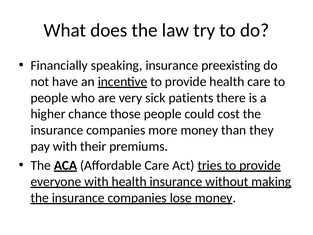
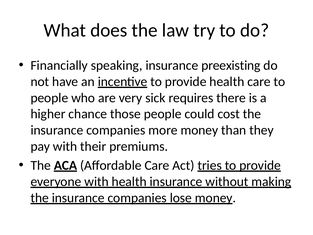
patients: patients -> requires (191, 98)
